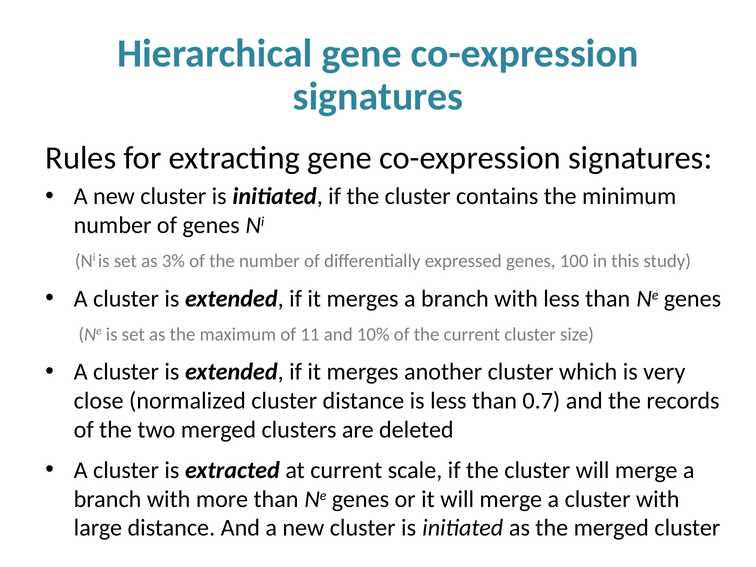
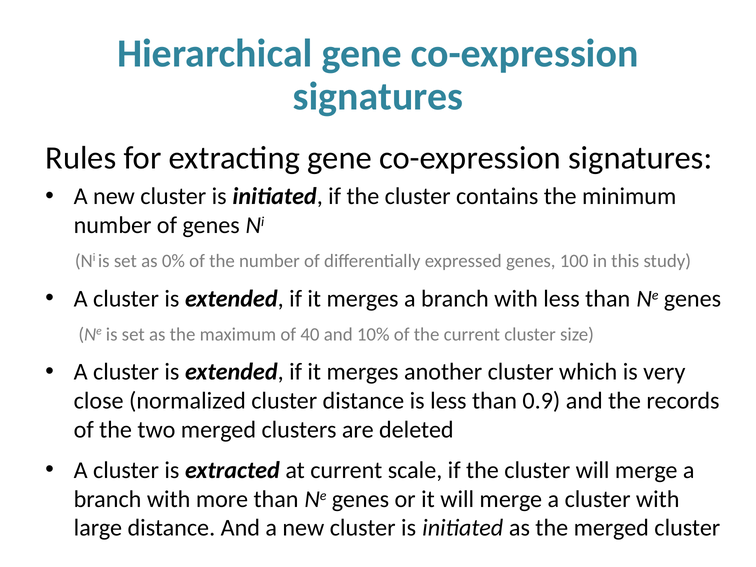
3%: 3% -> 0% (173, 261)
11: 11 -> 40 (310, 334)
0.7: 0.7 -> 0.9 (541, 401)
